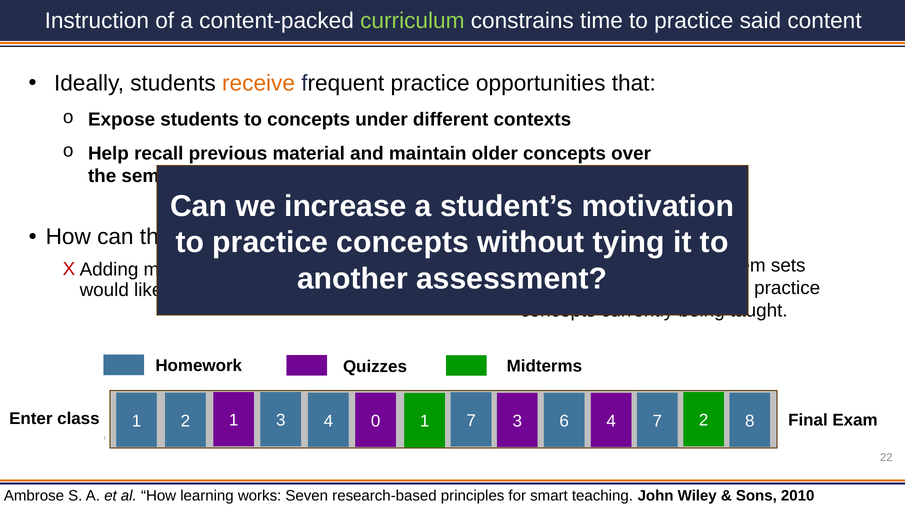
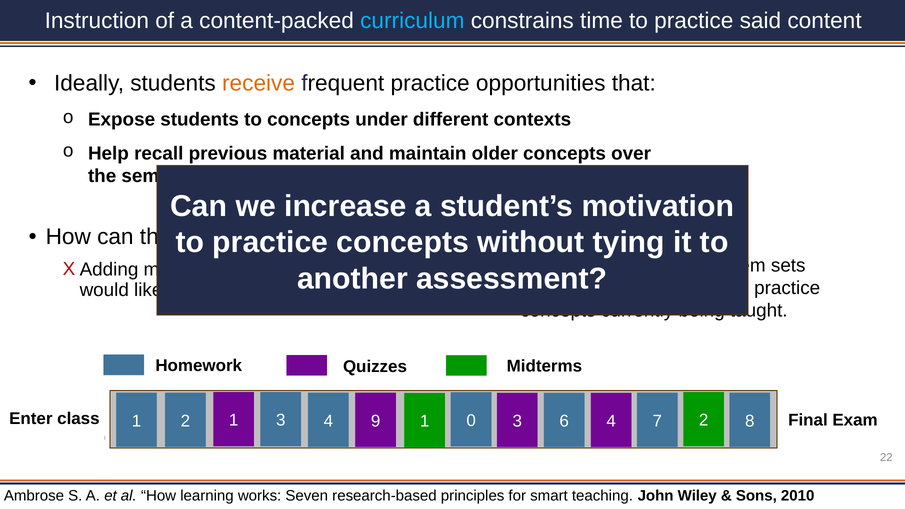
curriculum colour: light green -> light blue (412, 21)
0: 0 -> 9 (376, 421)
4 7: 7 -> 0 (471, 421)
